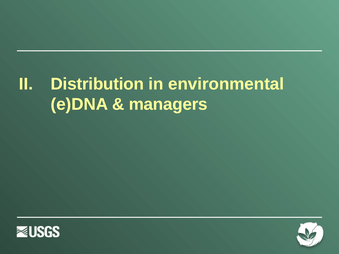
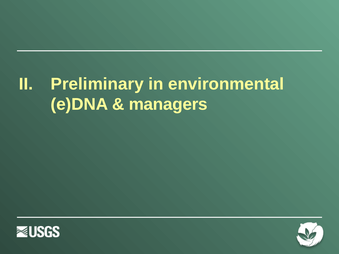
Distribution: Distribution -> Preliminary (97, 84)
